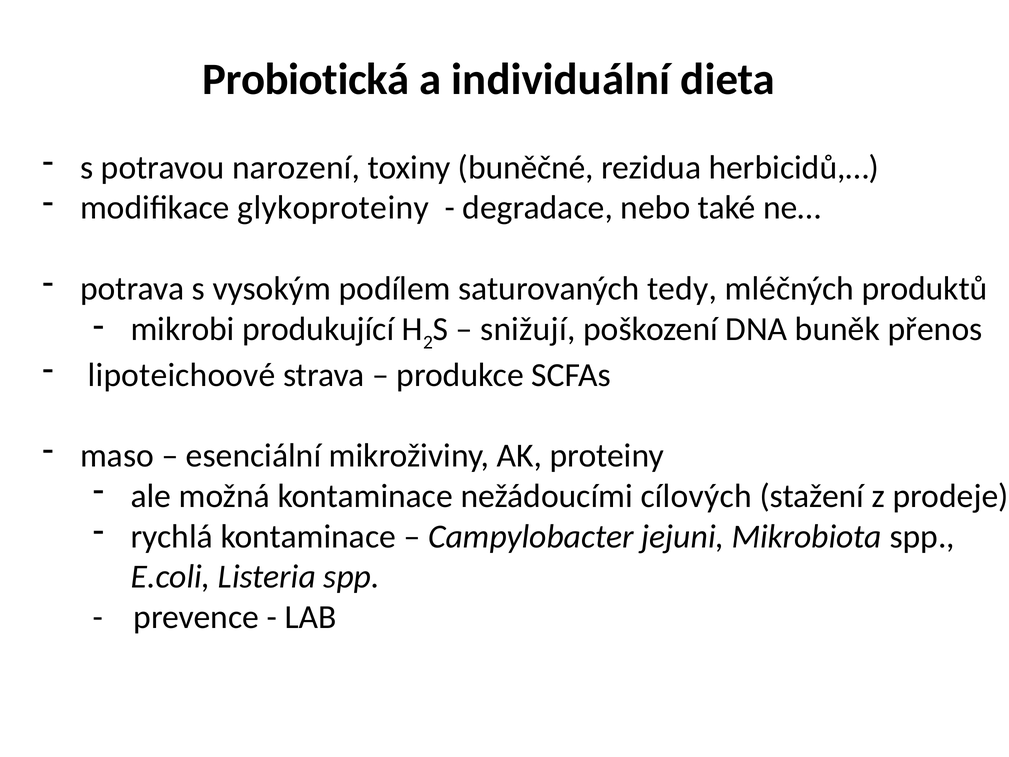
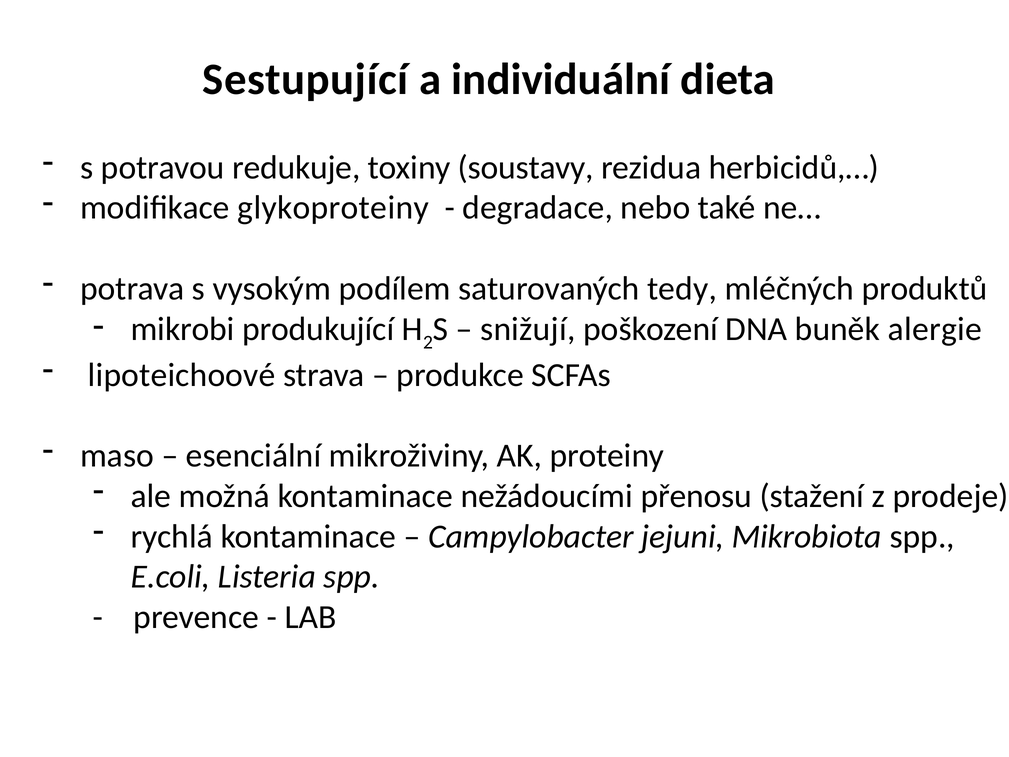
Probiotická: Probiotická -> Sestupující (305, 80)
narození: narození -> redukuje (296, 167)
buněčné: buněčné -> soustavy (526, 167)
přenos: přenos -> alergie (935, 329)
cílových: cílových -> přenosu (696, 496)
